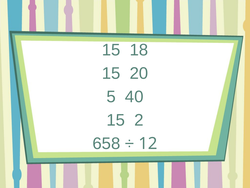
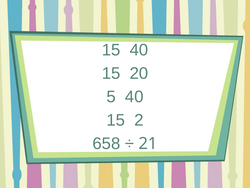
18: 18 -> 40 (139, 50)
12: 12 -> 21 (148, 143)
